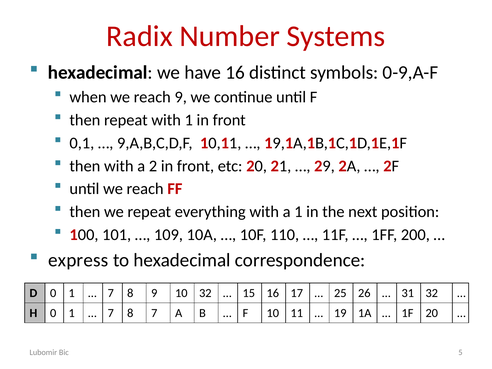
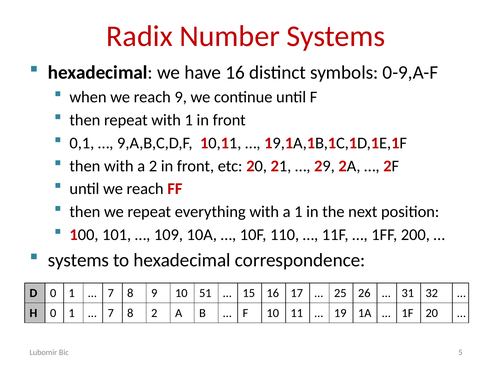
express: express -> systems (78, 260)
10 32: 32 -> 51 (205, 293)
8 7: 7 -> 2 (154, 313)
